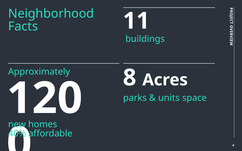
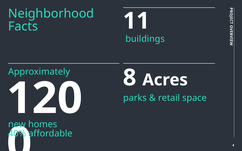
units: units -> retail (169, 98)
